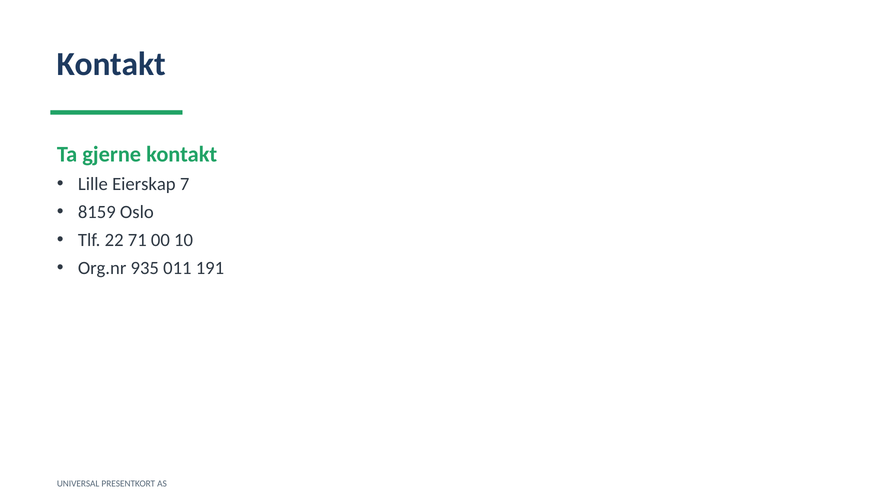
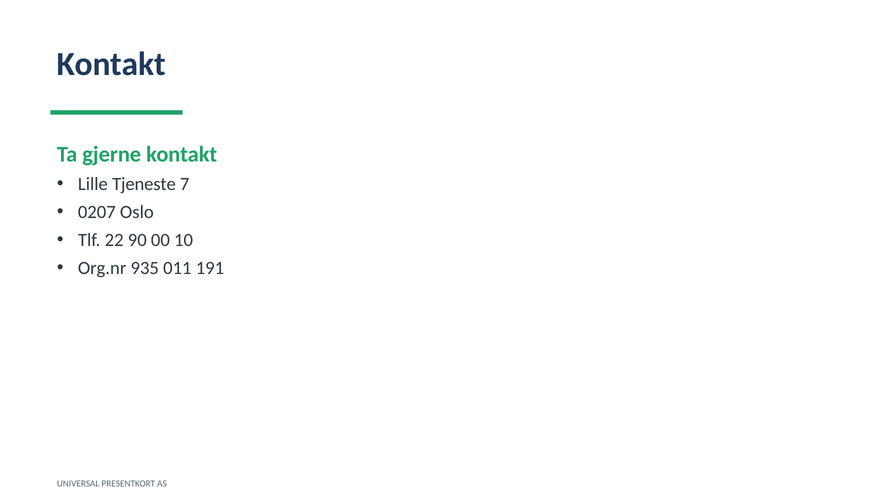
Eierskap: Eierskap -> Tjeneste (144, 184)
8159: 8159 -> 0207 (97, 212)
71: 71 -> 90 (137, 240)
